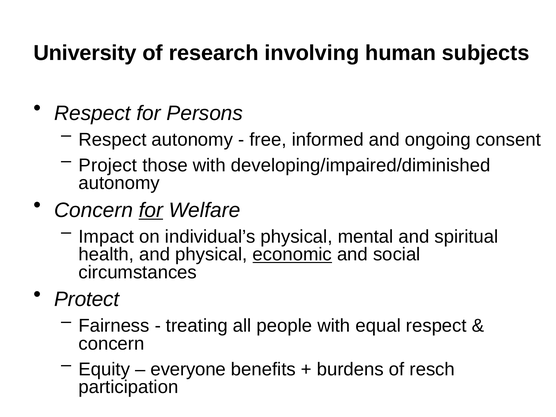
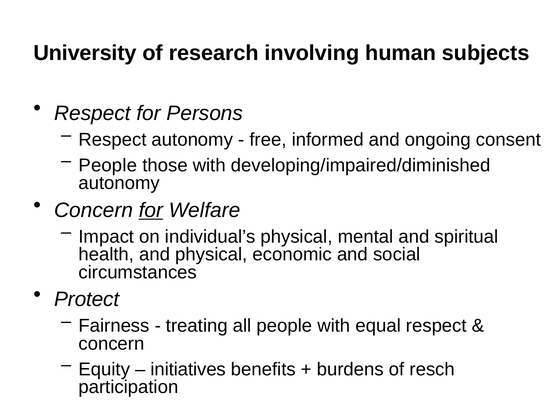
Project: Project -> People (108, 165)
economic underline: present -> none (292, 254)
everyone: everyone -> initiatives (188, 369)
